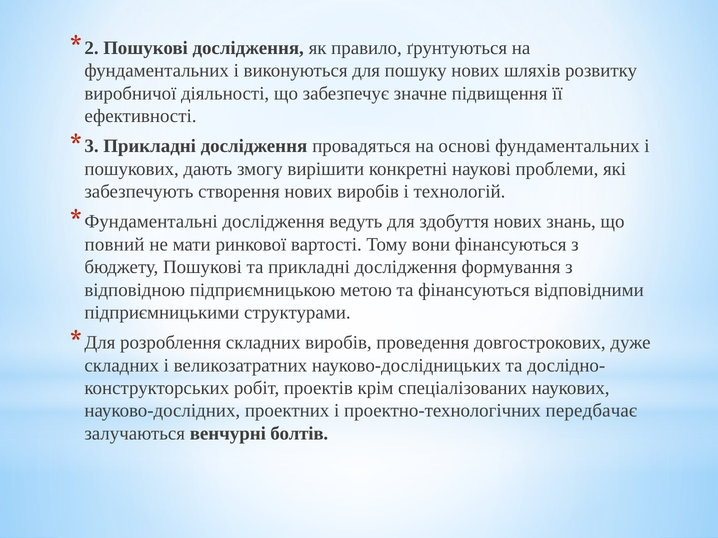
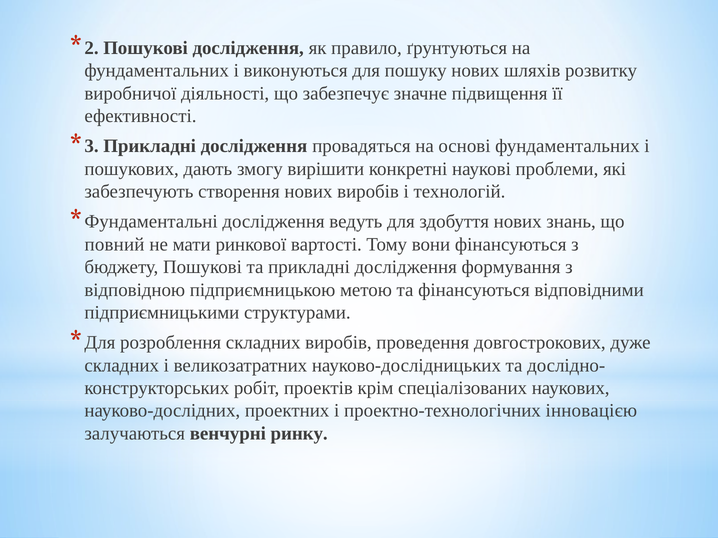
передбачає: передбачає -> інновацією (591, 411)
болтів: болтів -> ринку (299, 434)
